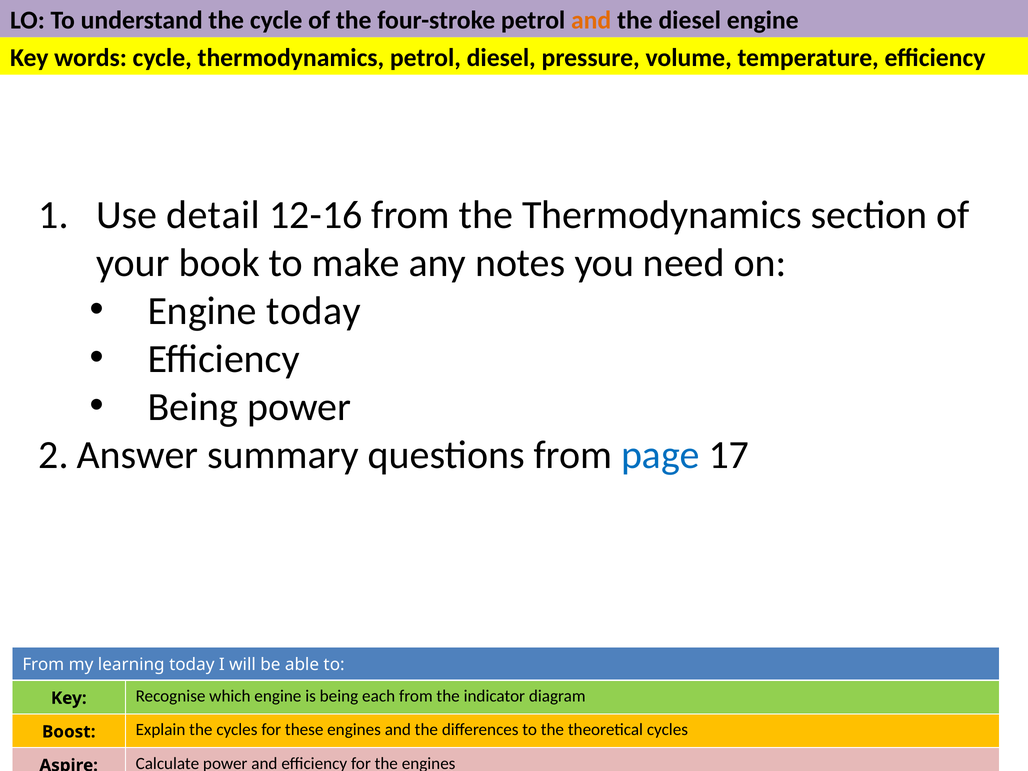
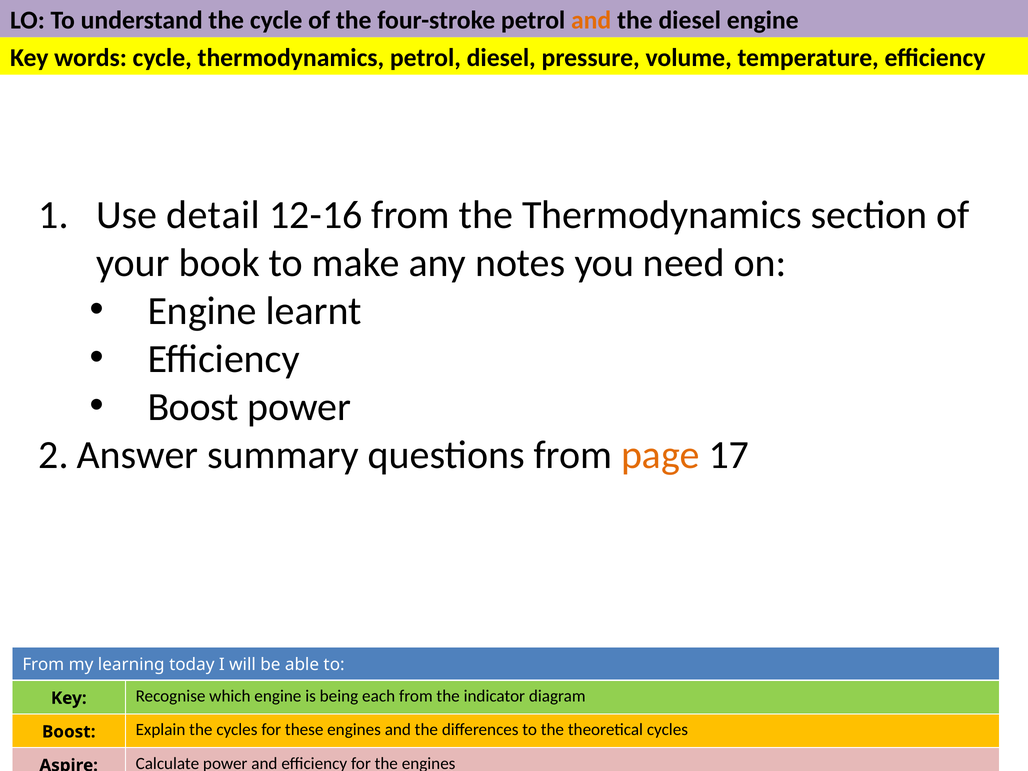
Engine today: today -> learnt (314, 311)
Being: Being -> Boost (193, 407)
page colour: blue -> orange (660, 455)
